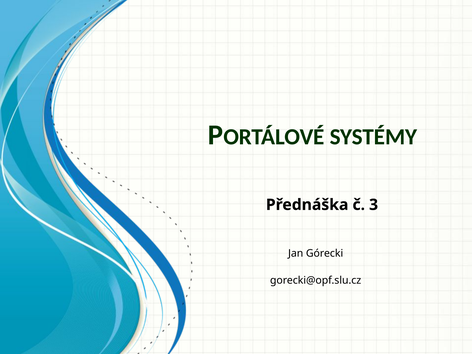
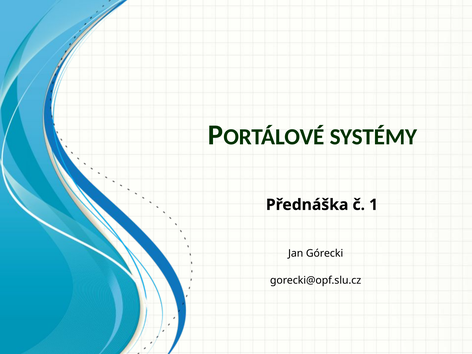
3: 3 -> 1 (374, 205)
